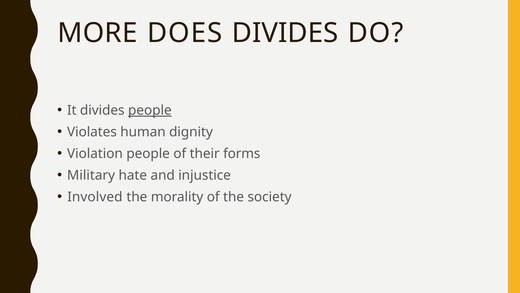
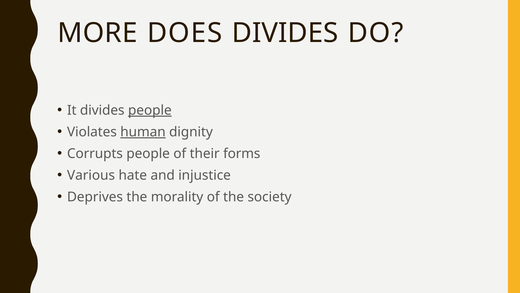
human underline: none -> present (143, 132)
Violation: Violation -> Corrupts (95, 153)
Military: Military -> Various (91, 175)
Involved: Involved -> Deprives (95, 197)
